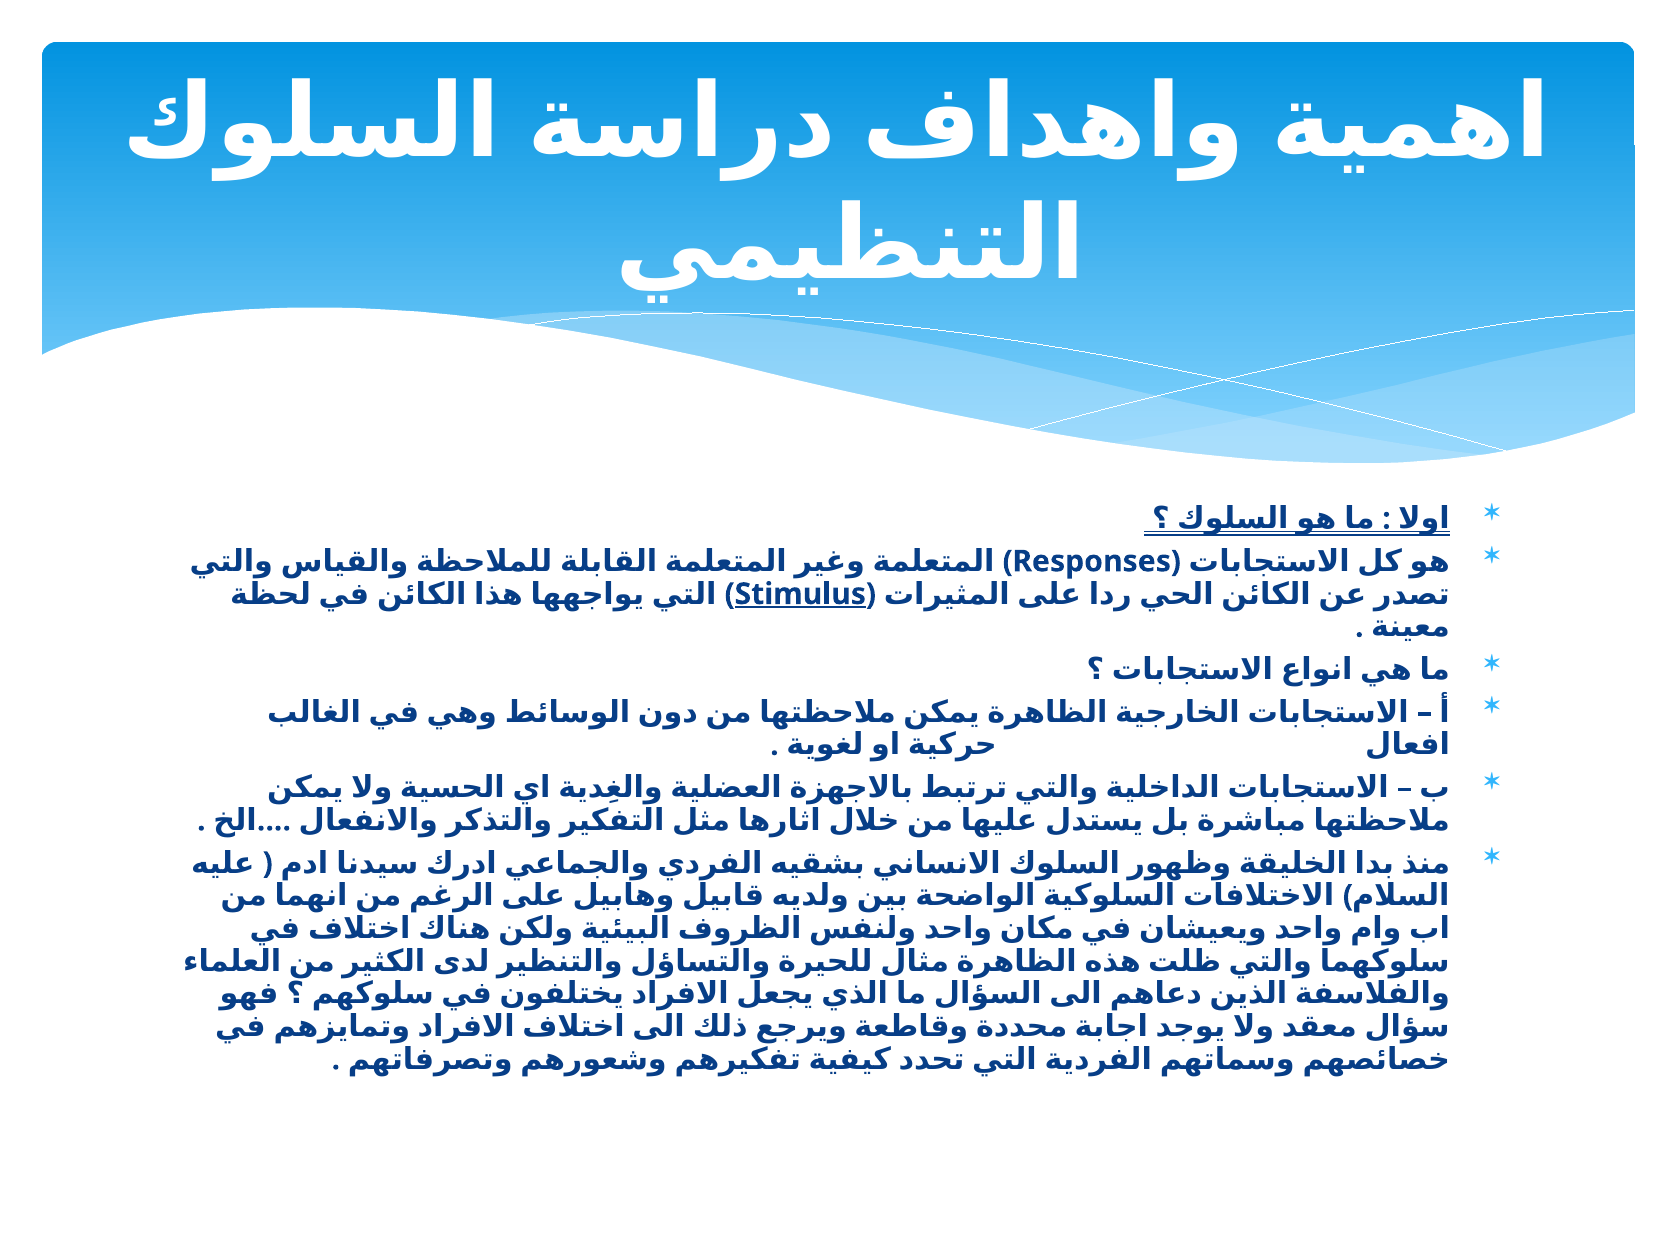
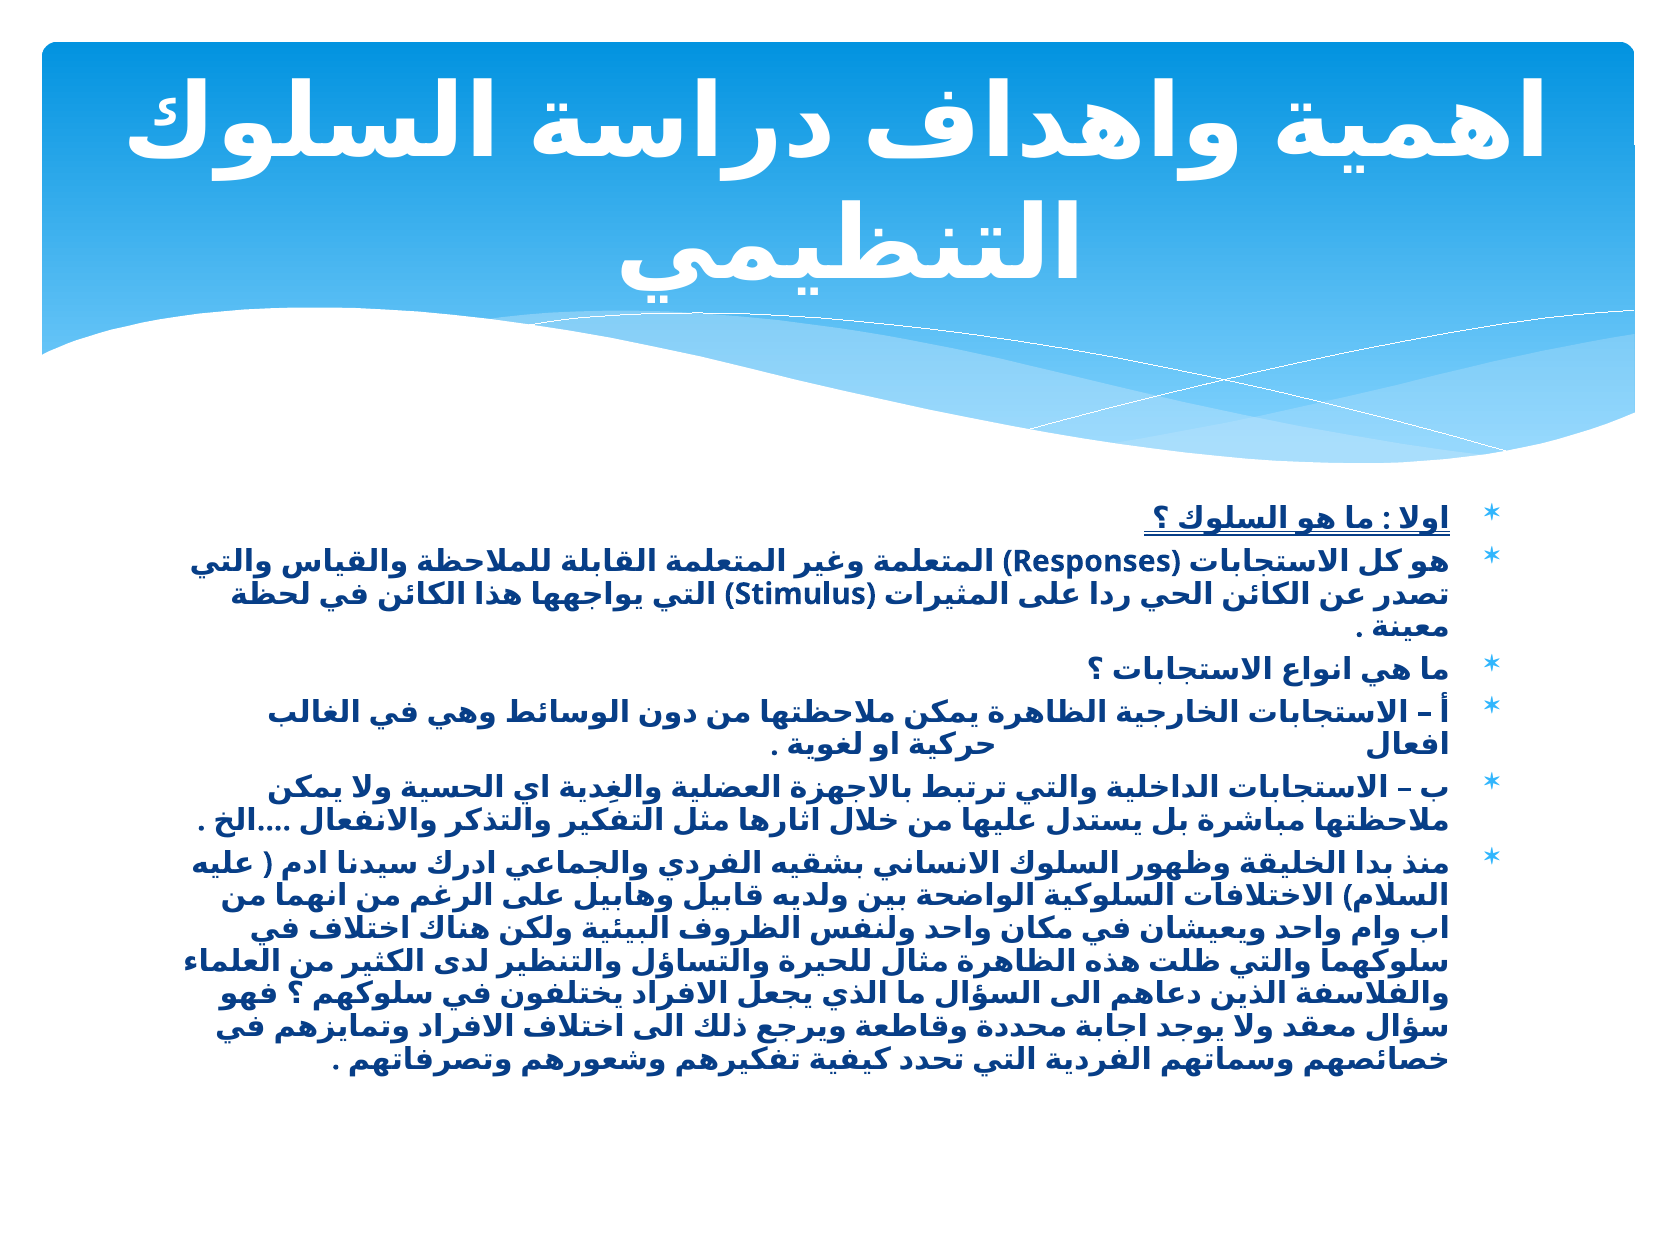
Stimulus underline: present -> none (800, 594)
